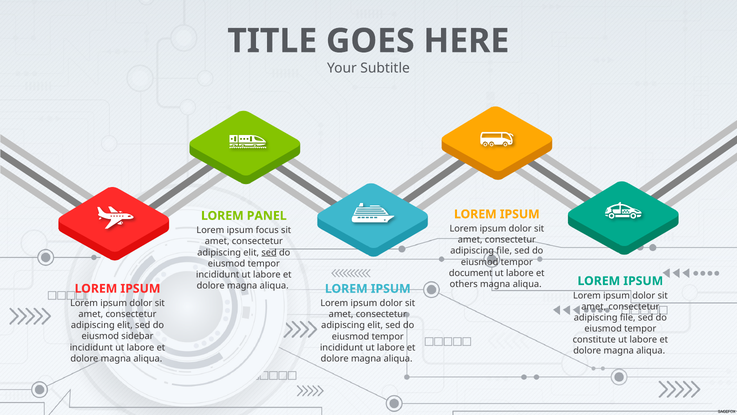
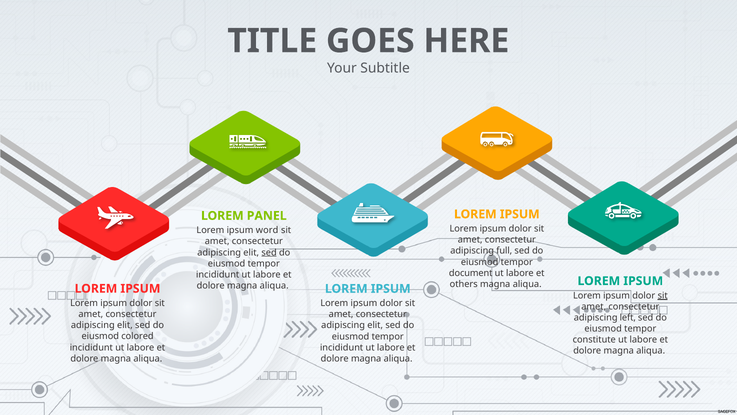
focus: focus -> word (267, 230)
file: file -> full (504, 251)
sit underline: none -> present (663, 295)
file: file -> left (628, 317)
sidebar: sidebar -> colored (137, 336)
